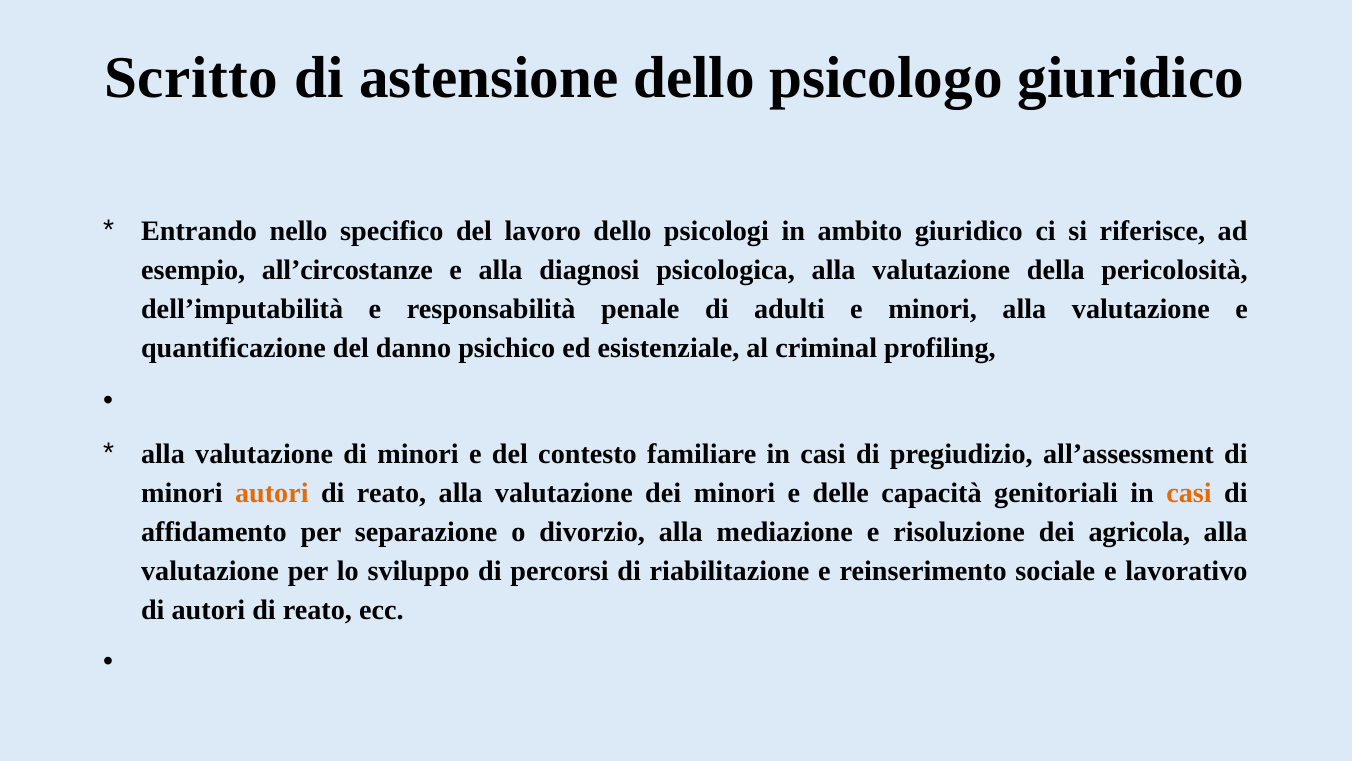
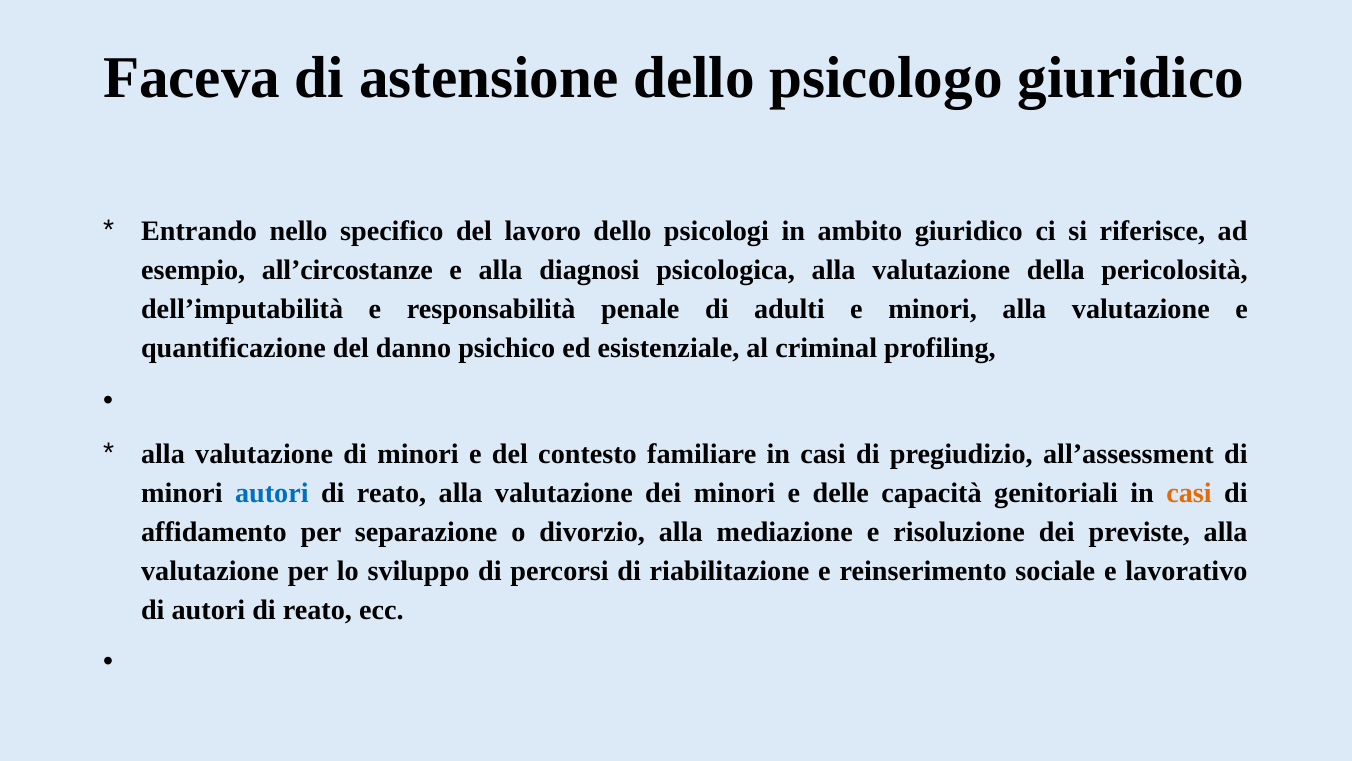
Scritto: Scritto -> Faceva (192, 78)
autori colour: orange -> blue (272, 493)
agricola: agricola -> previste (1139, 532)
